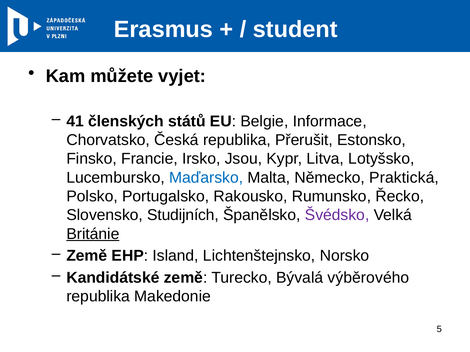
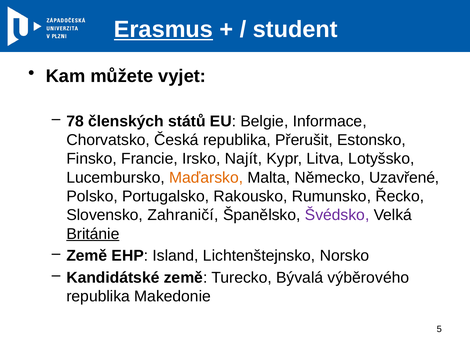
Erasmus underline: none -> present (163, 29)
41: 41 -> 78 (75, 121)
Jsou: Jsou -> Najít (243, 159)
Maďarsko colour: blue -> orange (206, 178)
Praktická: Praktická -> Uzavřené (404, 178)
Studijních: Studijních -> Zahraničí (183, 215)
